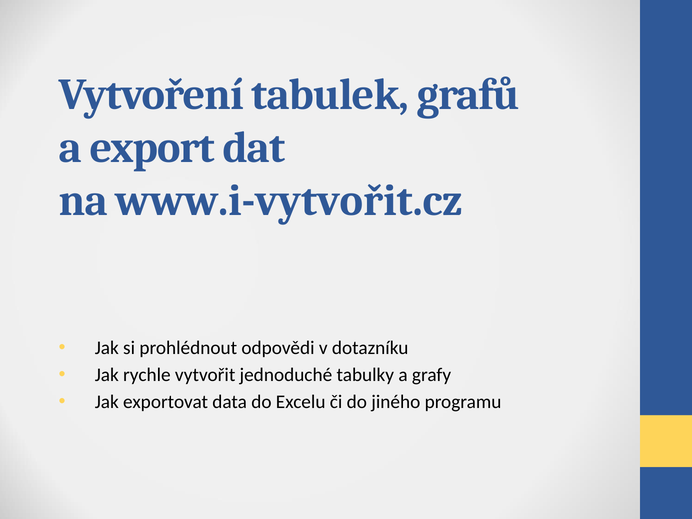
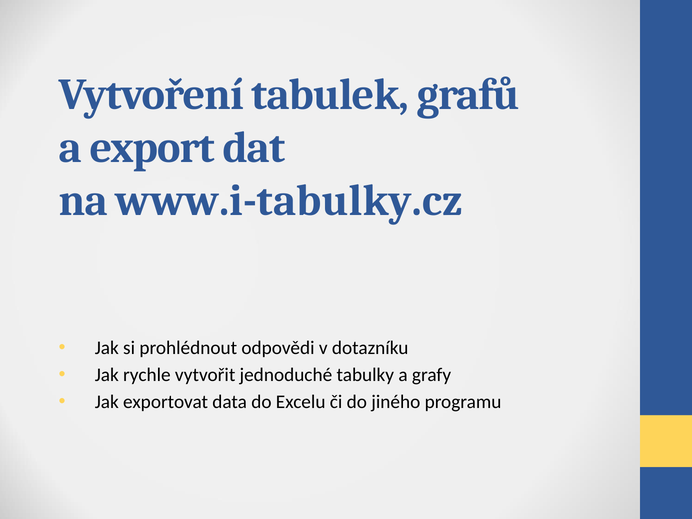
www.i-vytvořit.cz: www.i-vytvořit.cz -> www.i-tabulky.cz (289, 201)
